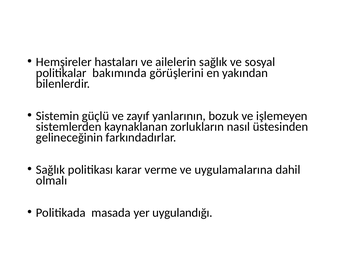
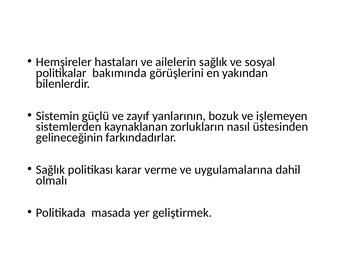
uygulandığı: uygulandığı -> geliştirmek (182, 212)
